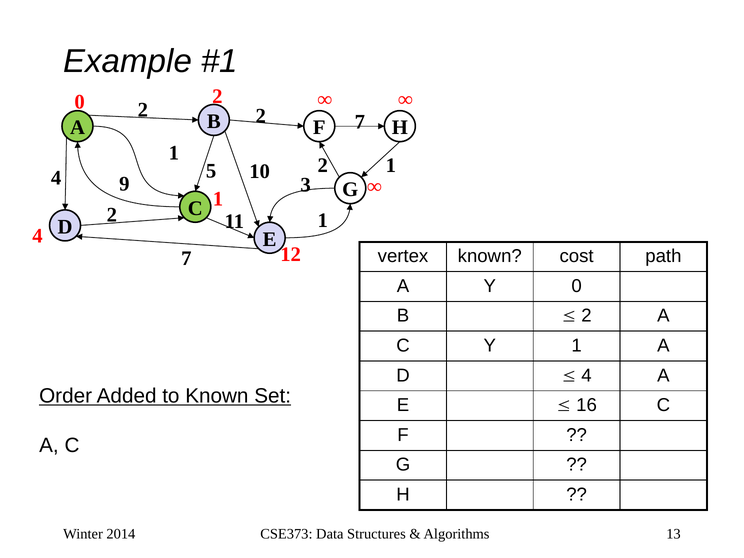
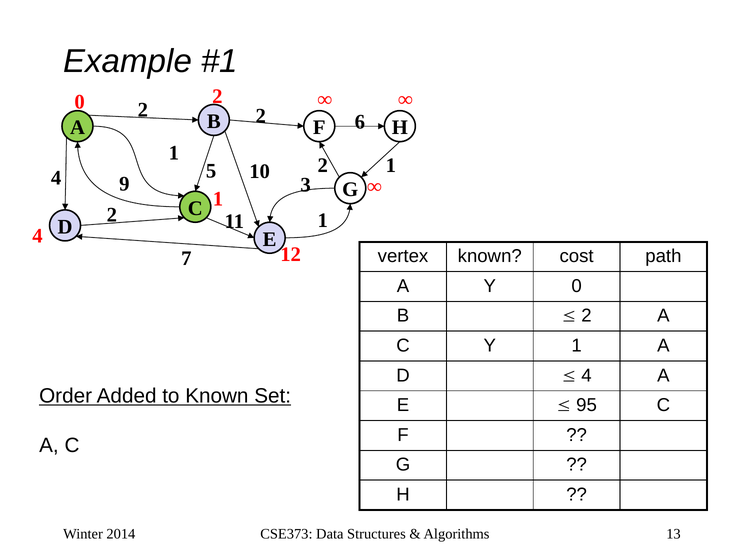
2 7: 7 -> 6 (360, 122)
16: 16 -> 95 (587, 405)
